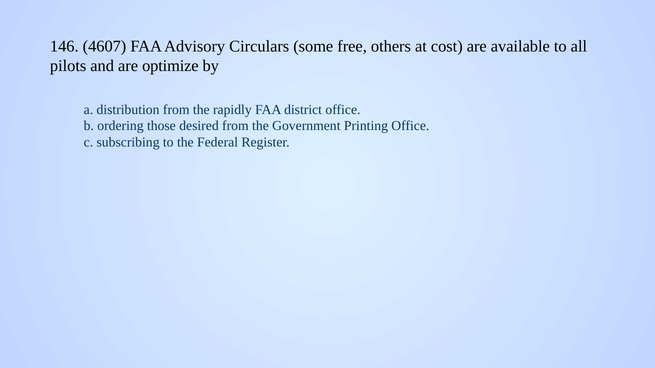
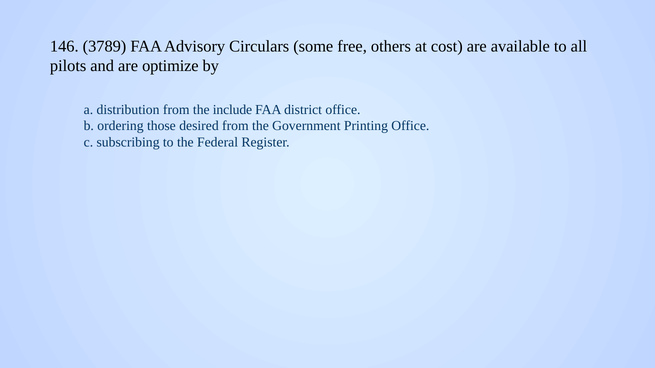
4607: 4607 -> 3789 (105, 47)
rapidly: rapidly -> include (232, 110)
